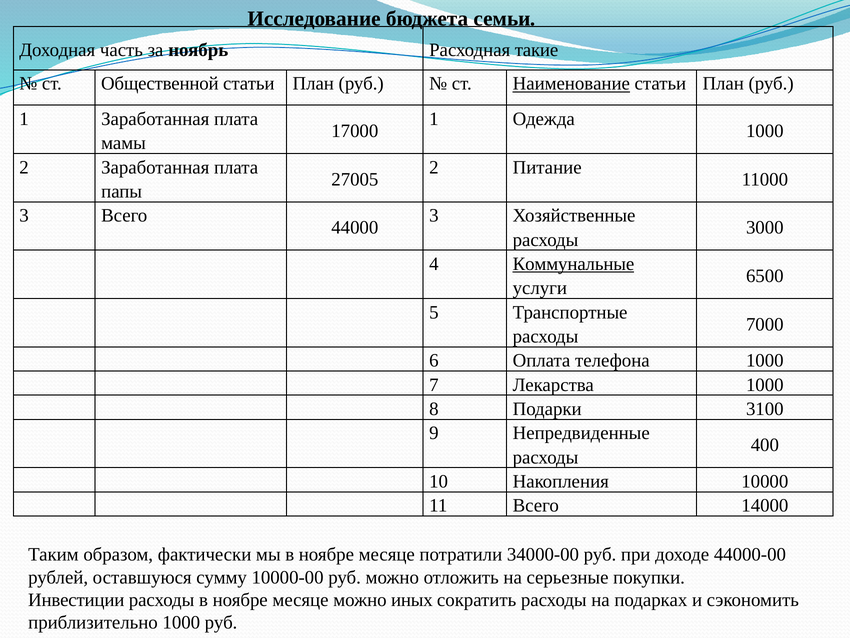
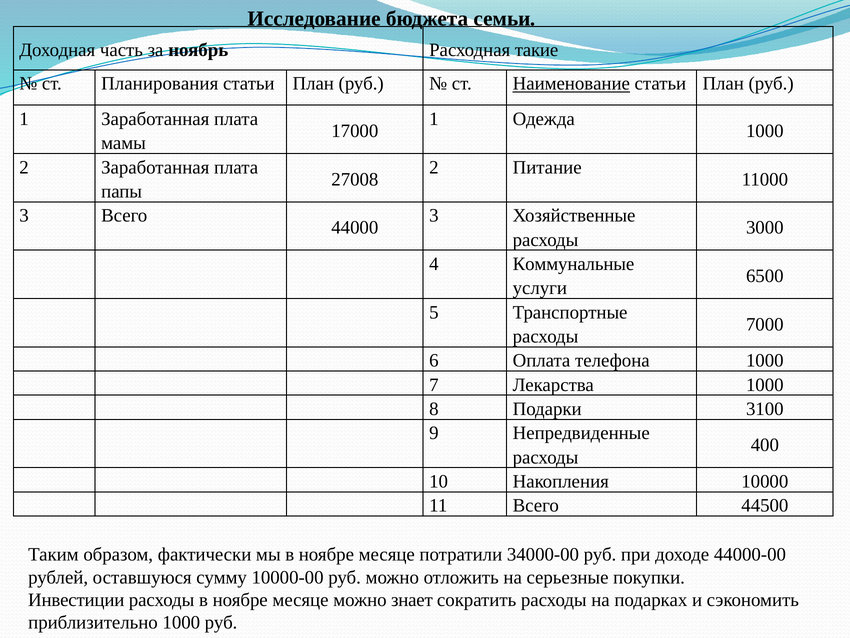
Общественной: Общественной -> Планирования (160, 84)
27005: 27005 -> 27008 (355, 179)
Коммунальные underline: present -> none (574, 264)
14000: 14000 -> 44500 (765, 505)
иных: иных -> знает (412, 599)
